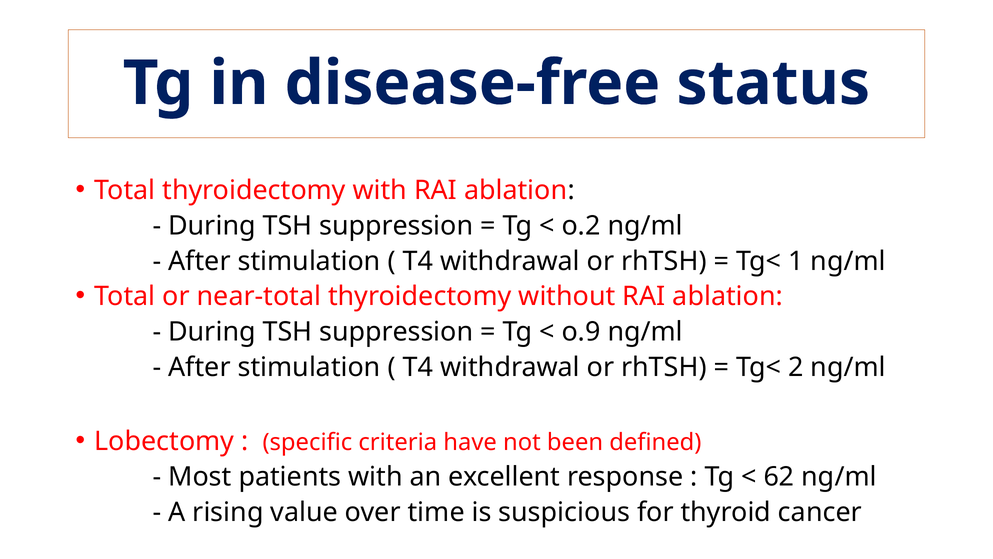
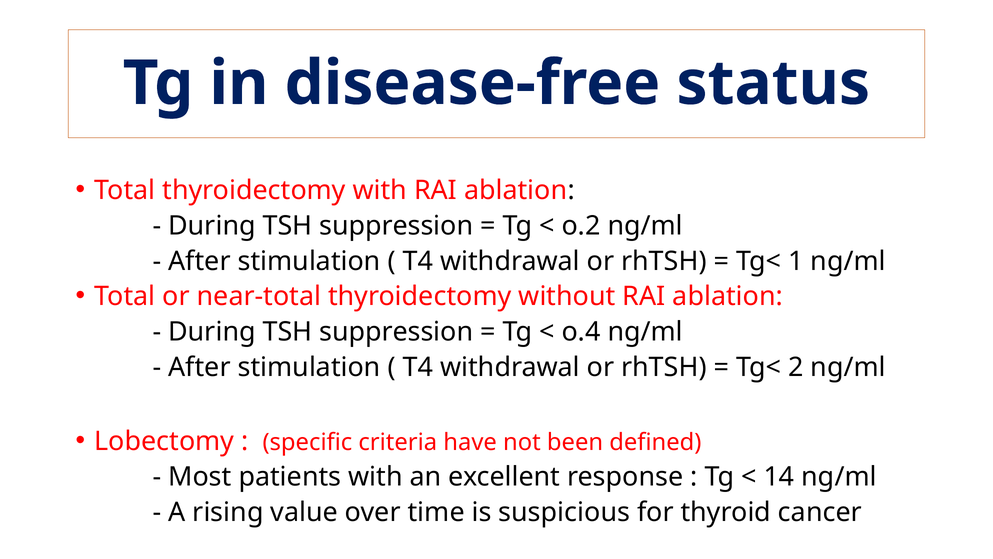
o.9: o.9 -> o.4 (581, 332)
62: 62 -> 14 (779, 476)
